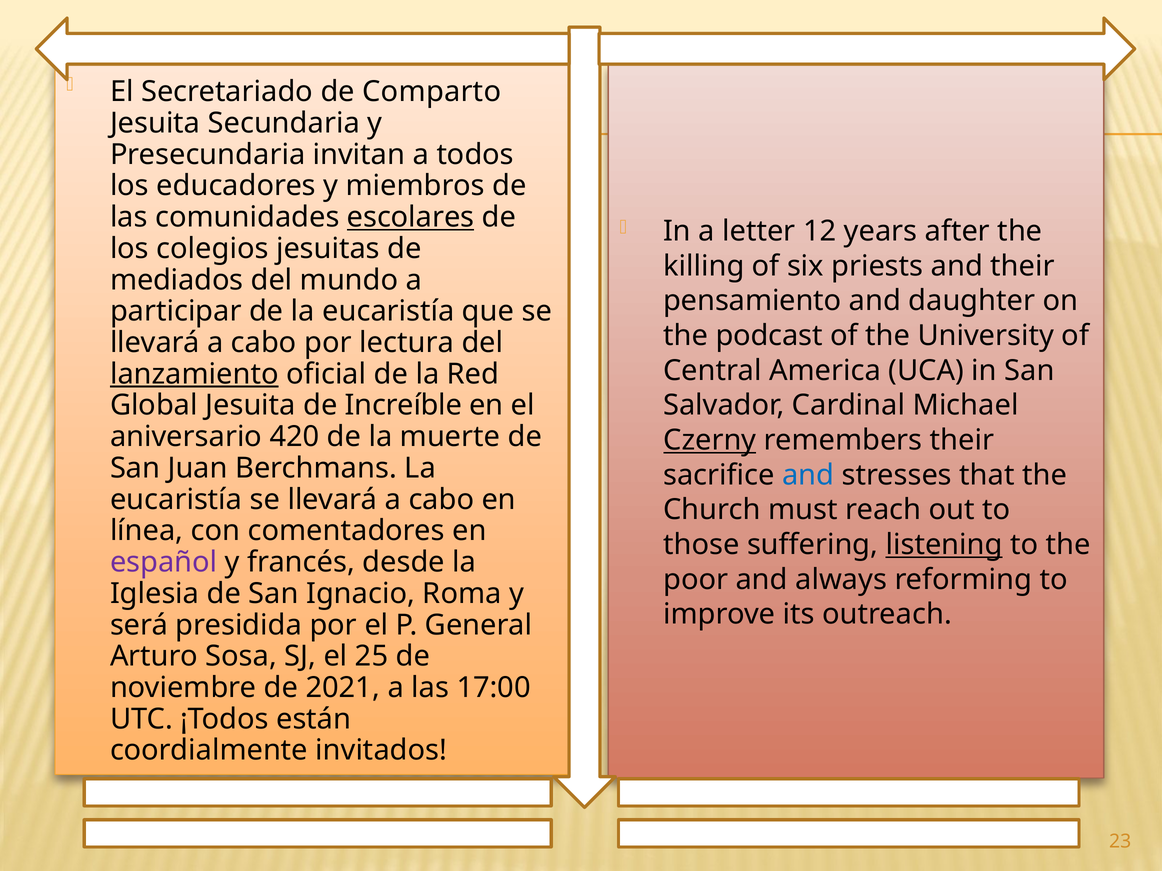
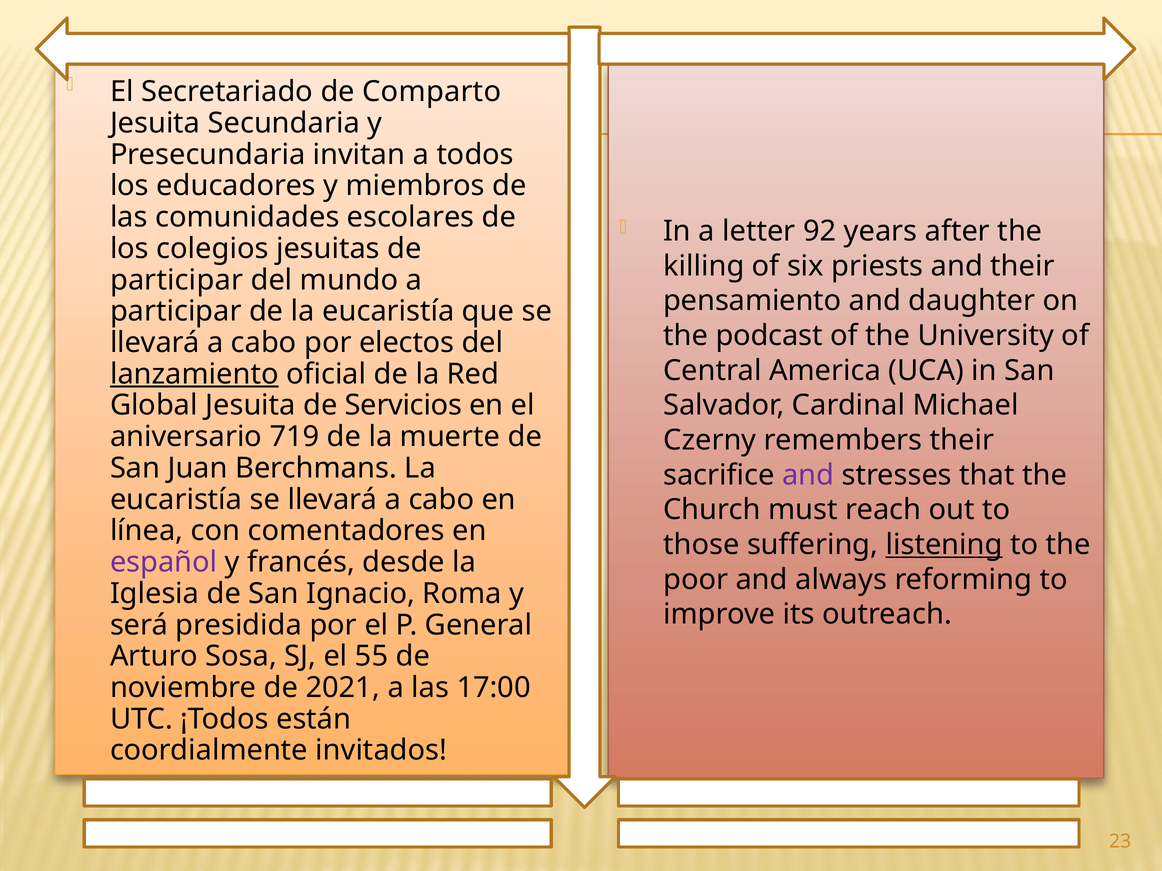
escolares underline: present -> none (411, 217)
12: 12 -> 92 (820, 231)
mediados: mediados -> participar (177, 280)
lectura: lectura -> electos (407, 343)
Increíble: Increíble -> Servicios (403, 406)
420: 420 -> 719 (294, 437)
Czerny underline: present -> none (710, 440)
and colour: blue -> purple (808, 475)
25: 25 -> 55 (372, 657)
